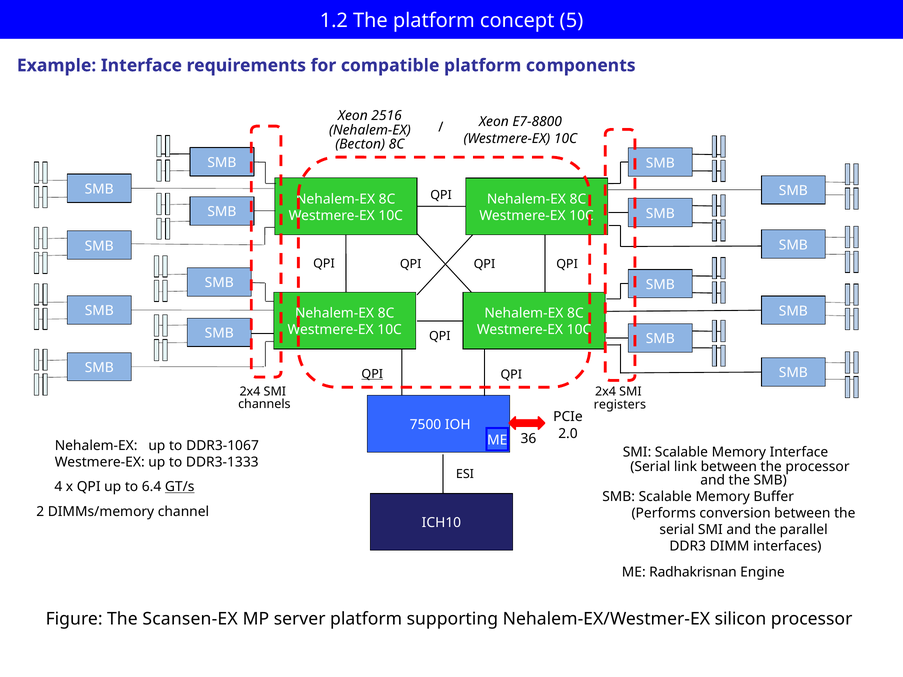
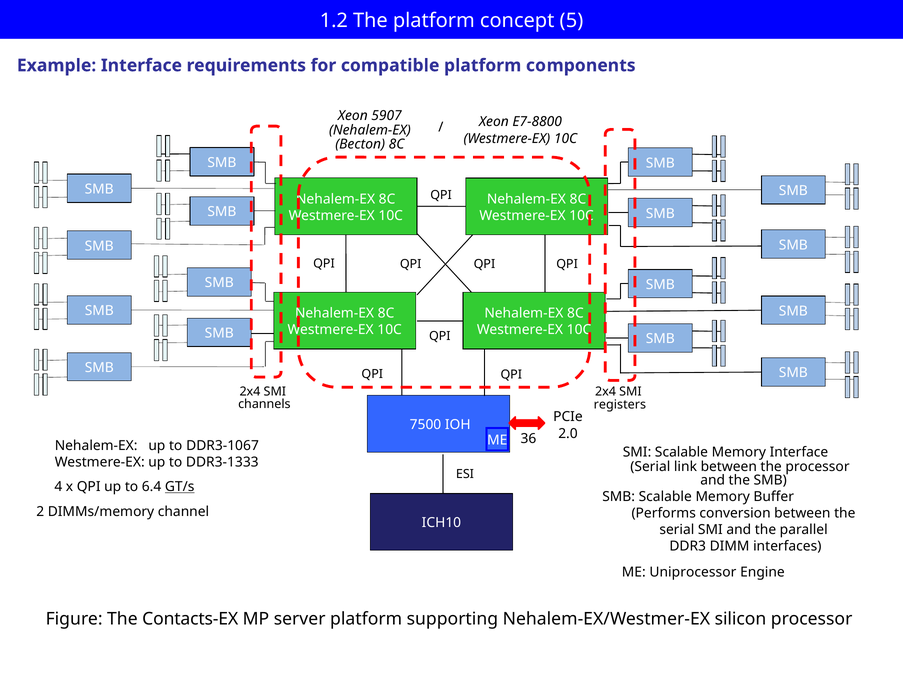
2516: 2516 -> 5907 (387, 116)
QPI underline: present -> none (372, 374)
Radhakrisnan: Radhakrisnan -> Uniprocessor (693, 572)
Scansen-EX: Scansen-EX -> Contacts-EX (190, 619)
